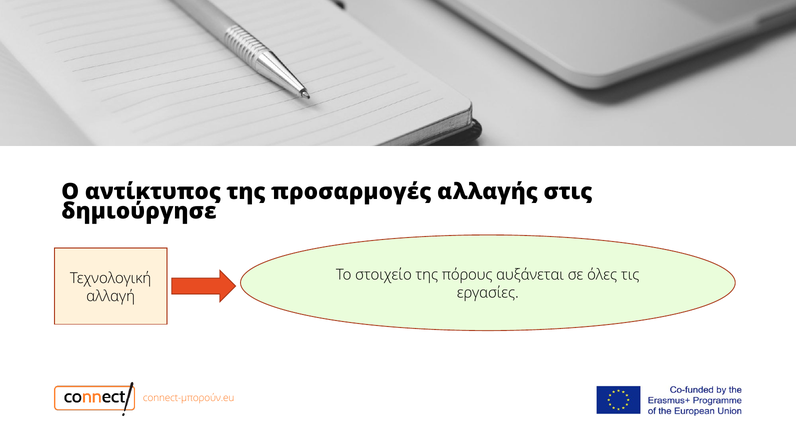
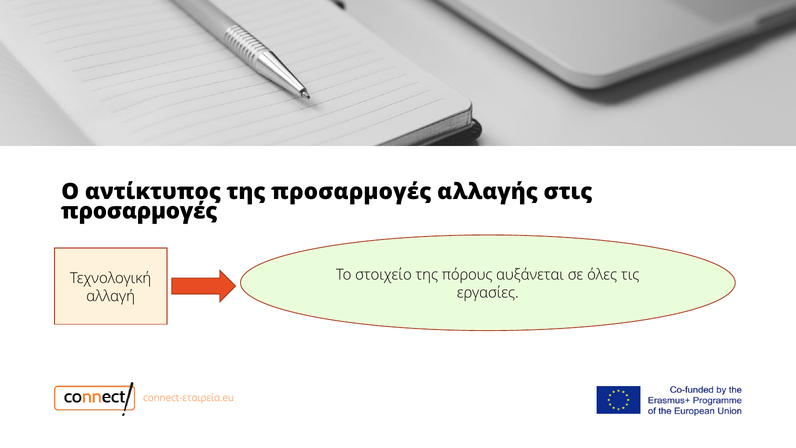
δημιούργησε: δημιούργησε -> προσαρμογές (139, 211)
connect-μπορούν.eu: connect-μπορούν.eu -> connect-εταιρεία.eu (189, 398)
